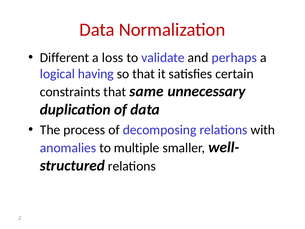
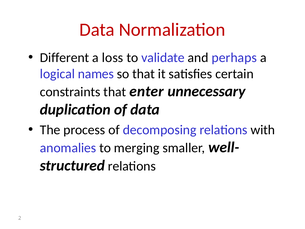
having: having -> names (96, 74)
same: same -> enter (147, 91)
multiple: multiple -> merging (137, 148)
